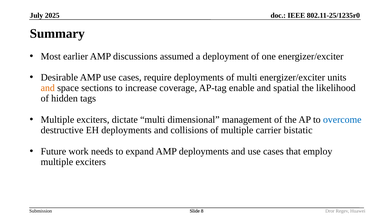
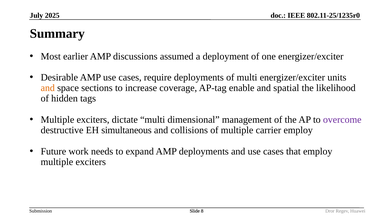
overcome colour: blue -> purple (342, 119)
EH deployments: deployments -> simultaneous (126, 130)
carrier bistatic: bistatic -> employ (298, 130)
